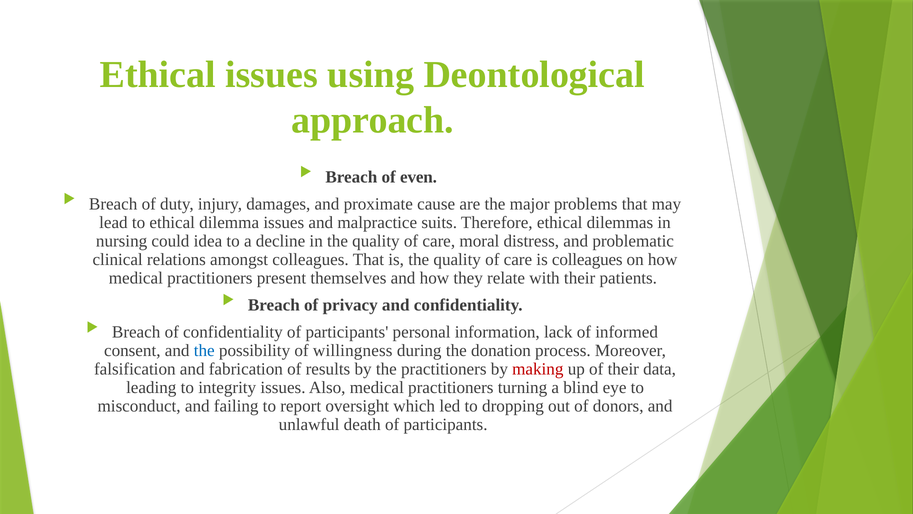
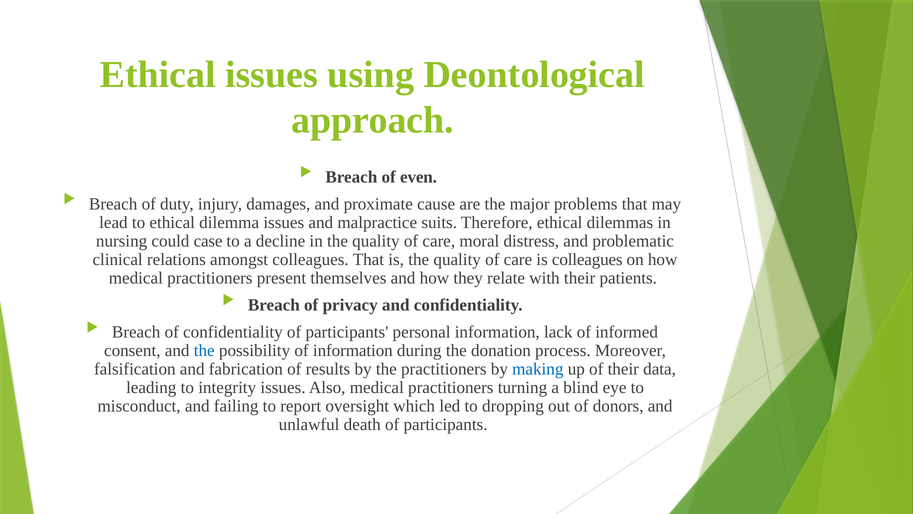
idea: idea -> case (208, 241)
of willingness: willingness -> information (353, 350)
making colour: red -> blue (538, 369)
